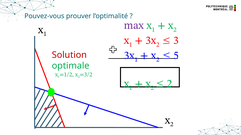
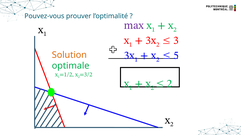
Solution colour: red -> orange (69, 55)
